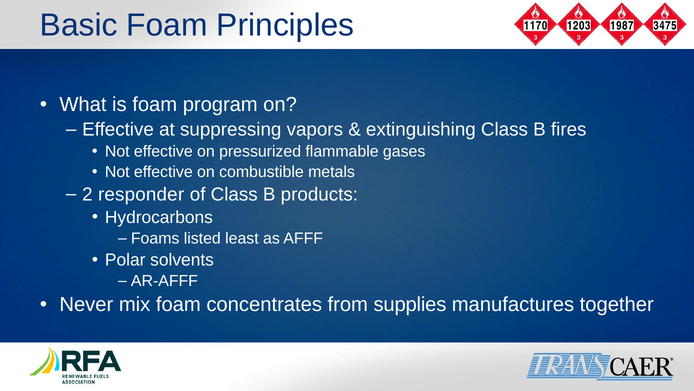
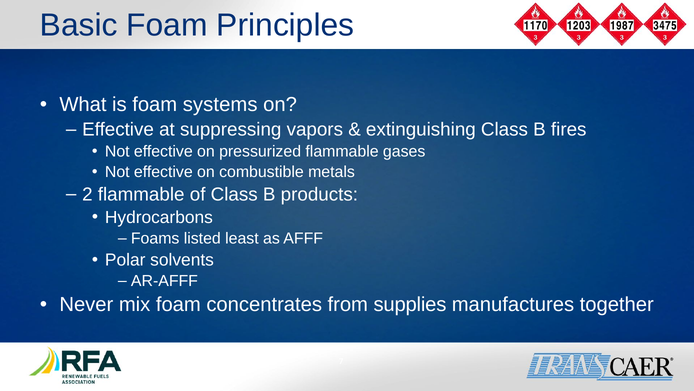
program: program -> systems (220, 105)
2 responder: responder -> flammable (141, 194)
